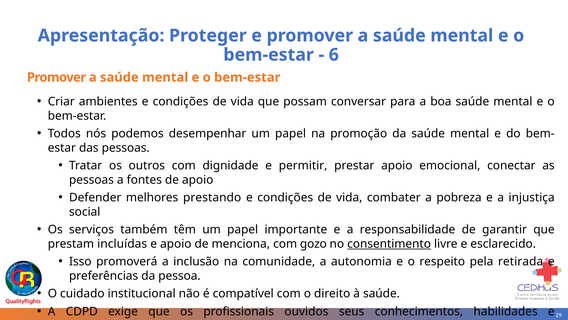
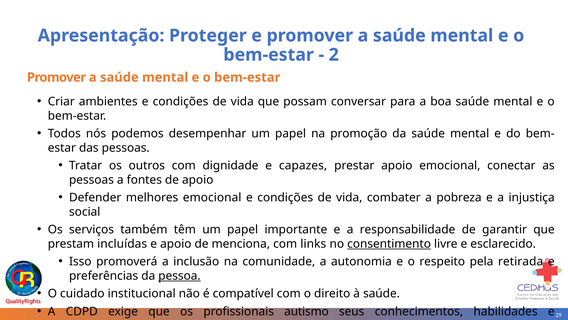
6: 6 -> 2 (334, 55)
permitir: permitir -> capazes (303, 165)
melhores prestando: prestando -> emocional (212, 197)
gozo: gozo -> links (313, 244)
pessoa underline: none -> present (179, 276)
ouvidos: ouvidos -> autismo (306, 311)
